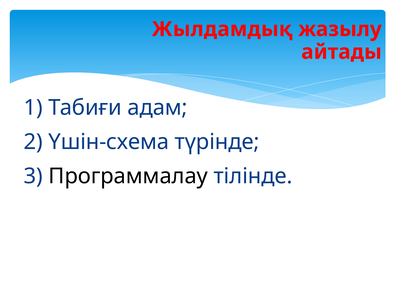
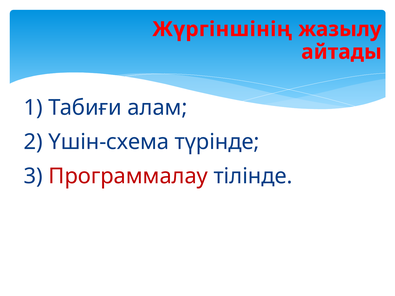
Жылдамдық: Жылдамдық -> Жүргіншінің (222, 29)
адам: адам -> алам (157, 108)
Программалау colour: black -> red (128, 176)
